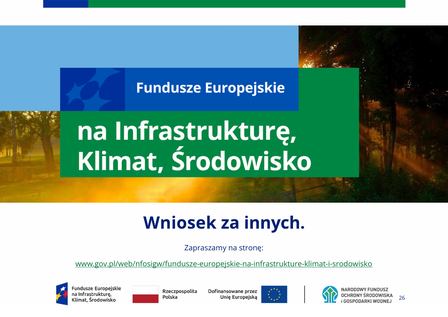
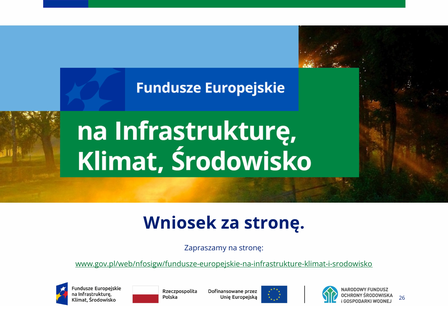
za innych: innych -> stronę (274, 223)
